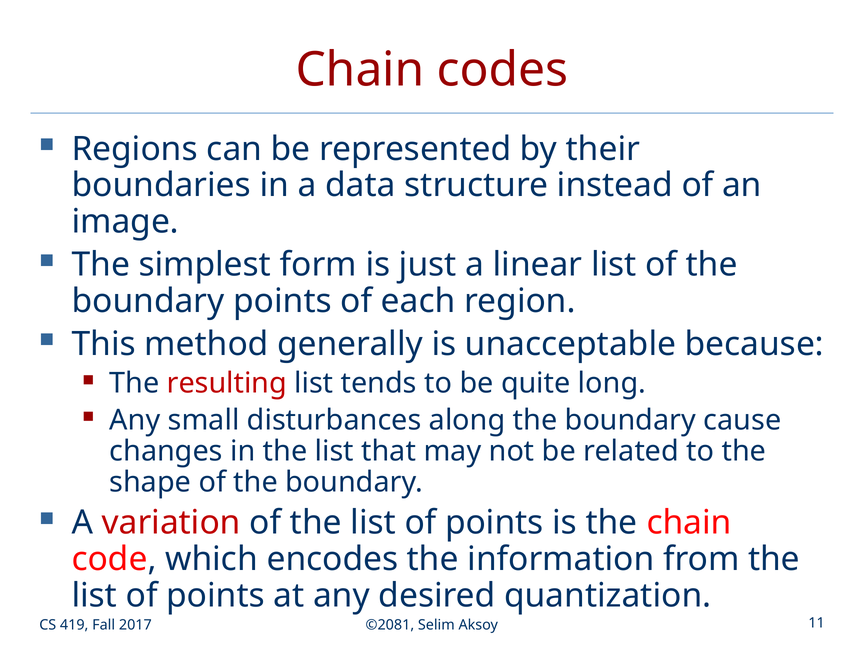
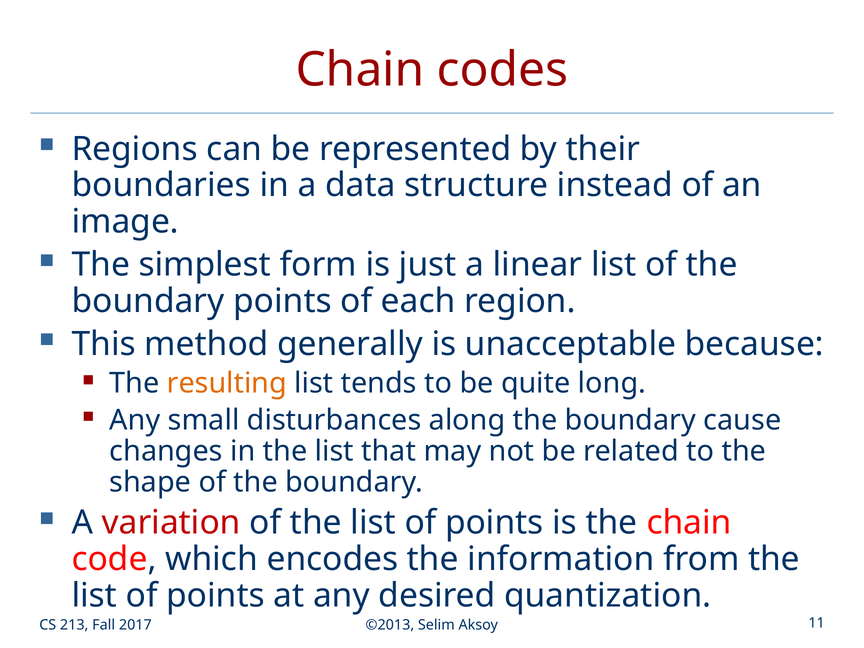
resulting colour: red -> orange (227, 383)
419: 419 -> 213 (74, 625)
©2081: ©2081 -> ©2013 (390, 625)
